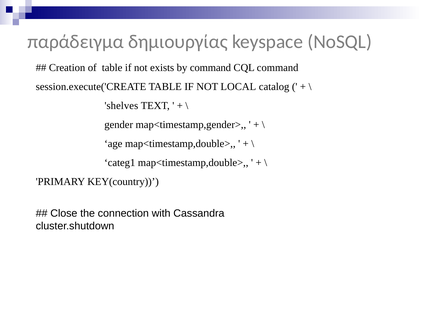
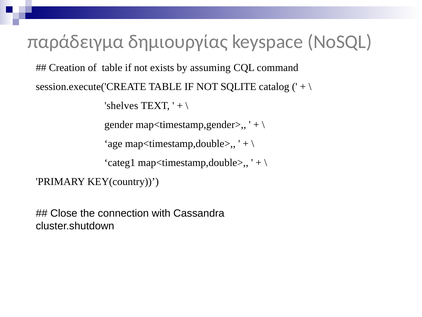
by command: command -> assuming (210, 67)
LOCAL: LOCAL -> SQLITE (238, 86)
